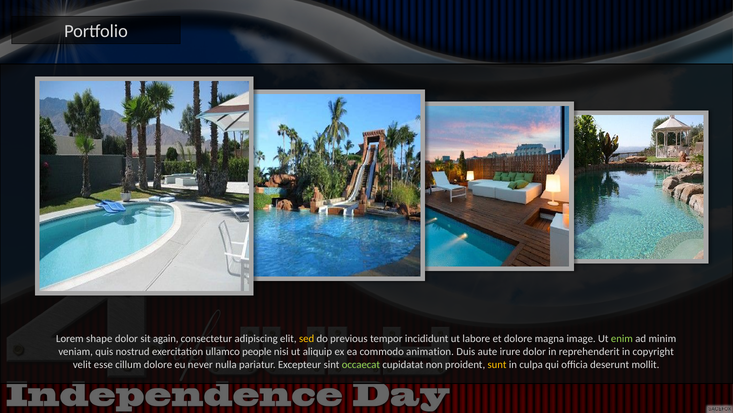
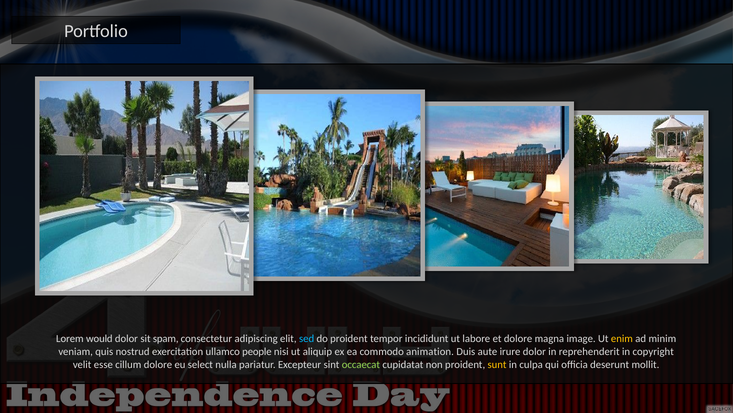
shape: shape -> would (99, 338)
again: again -> spam (166, 338)
sed colour: yellow -> light blue (307, 338)
do previous: previous -> proident (349, 338)
enim colour: light green -> yellow (622, 338)
never: never -> select (200, 364)
